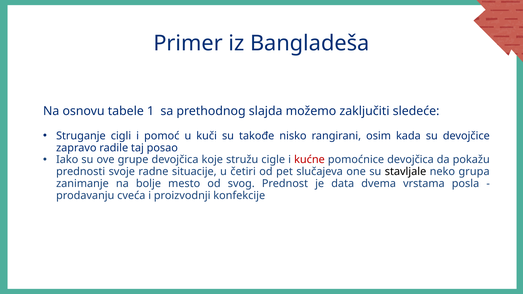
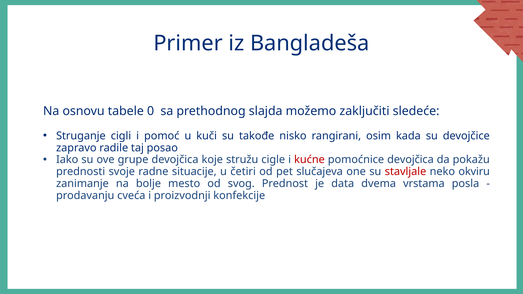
1: 1 -> 0 (151, 111)
stavljale colour: black -> red (406, 172)
grupa: grupa -> okviru (474, 172)
